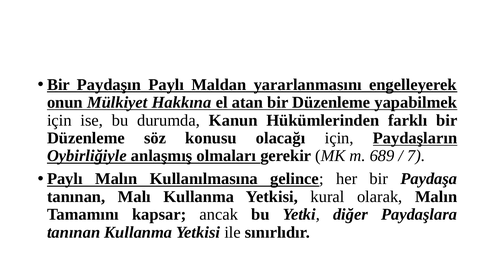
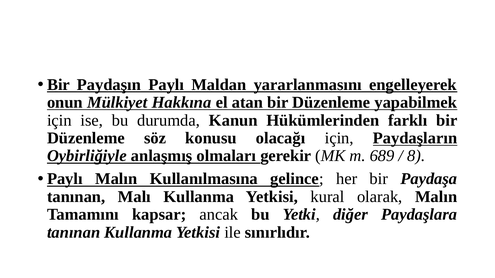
7: 7 -> 8 (416, 156)
